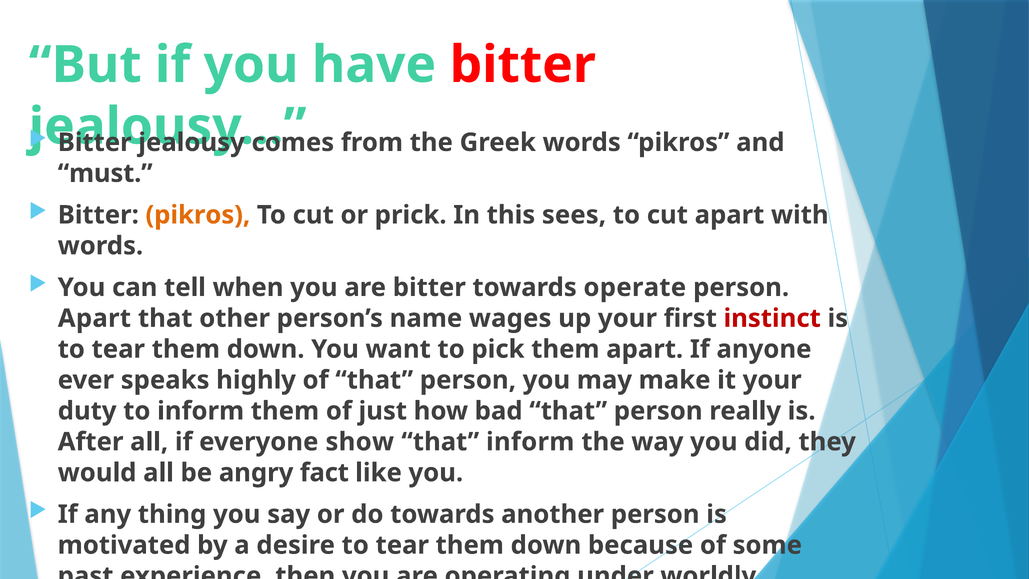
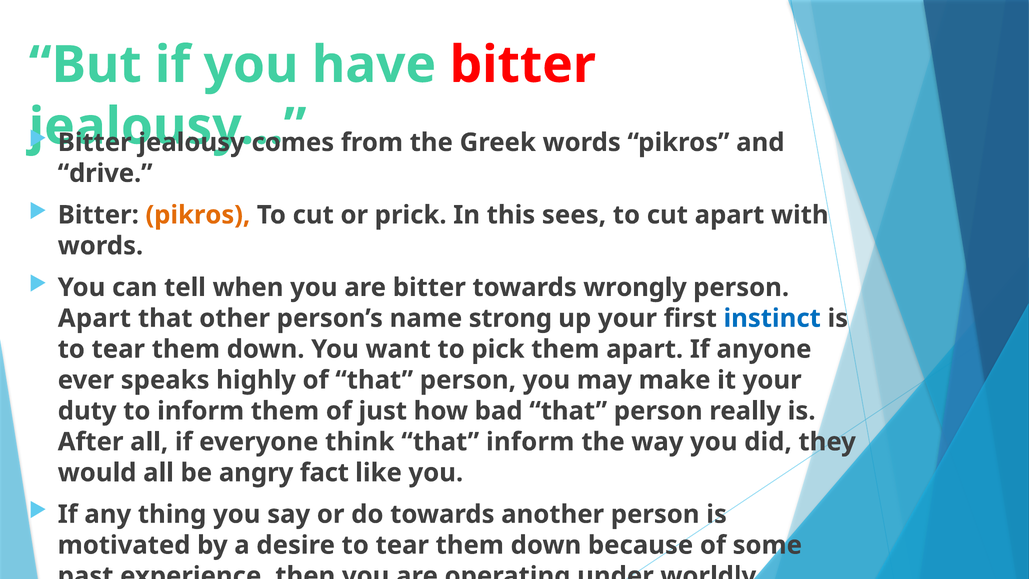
must: must -> drive (105, 173)
operate: operate -> wrongly (635, 287)
wages: wages -> strong (510, 318)
instinct colour: red -> blue (772, 318)
show: show -> think (360, 442)
